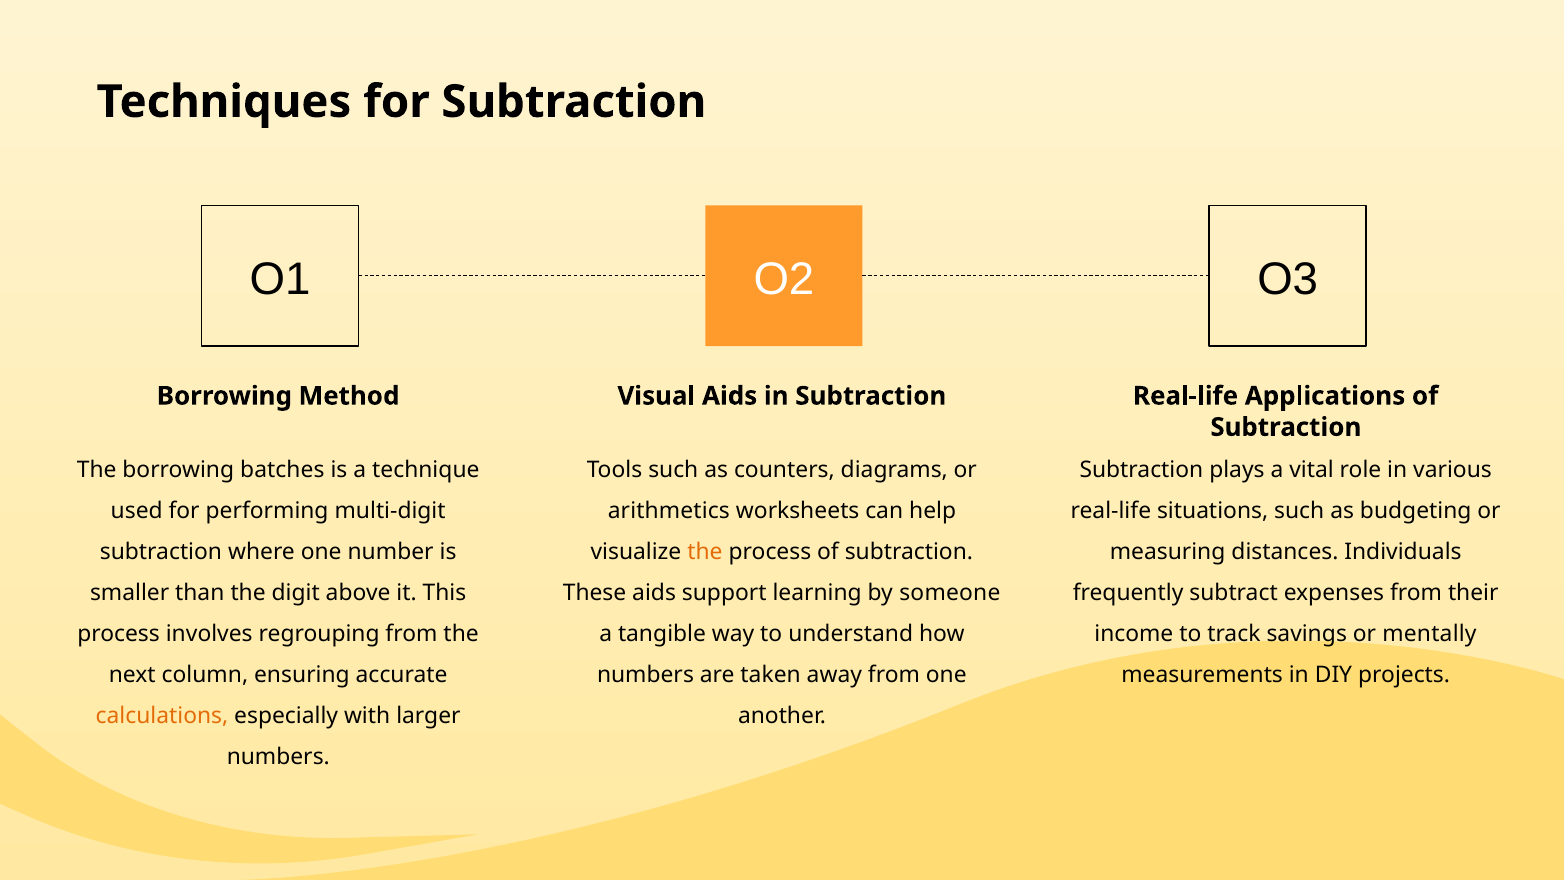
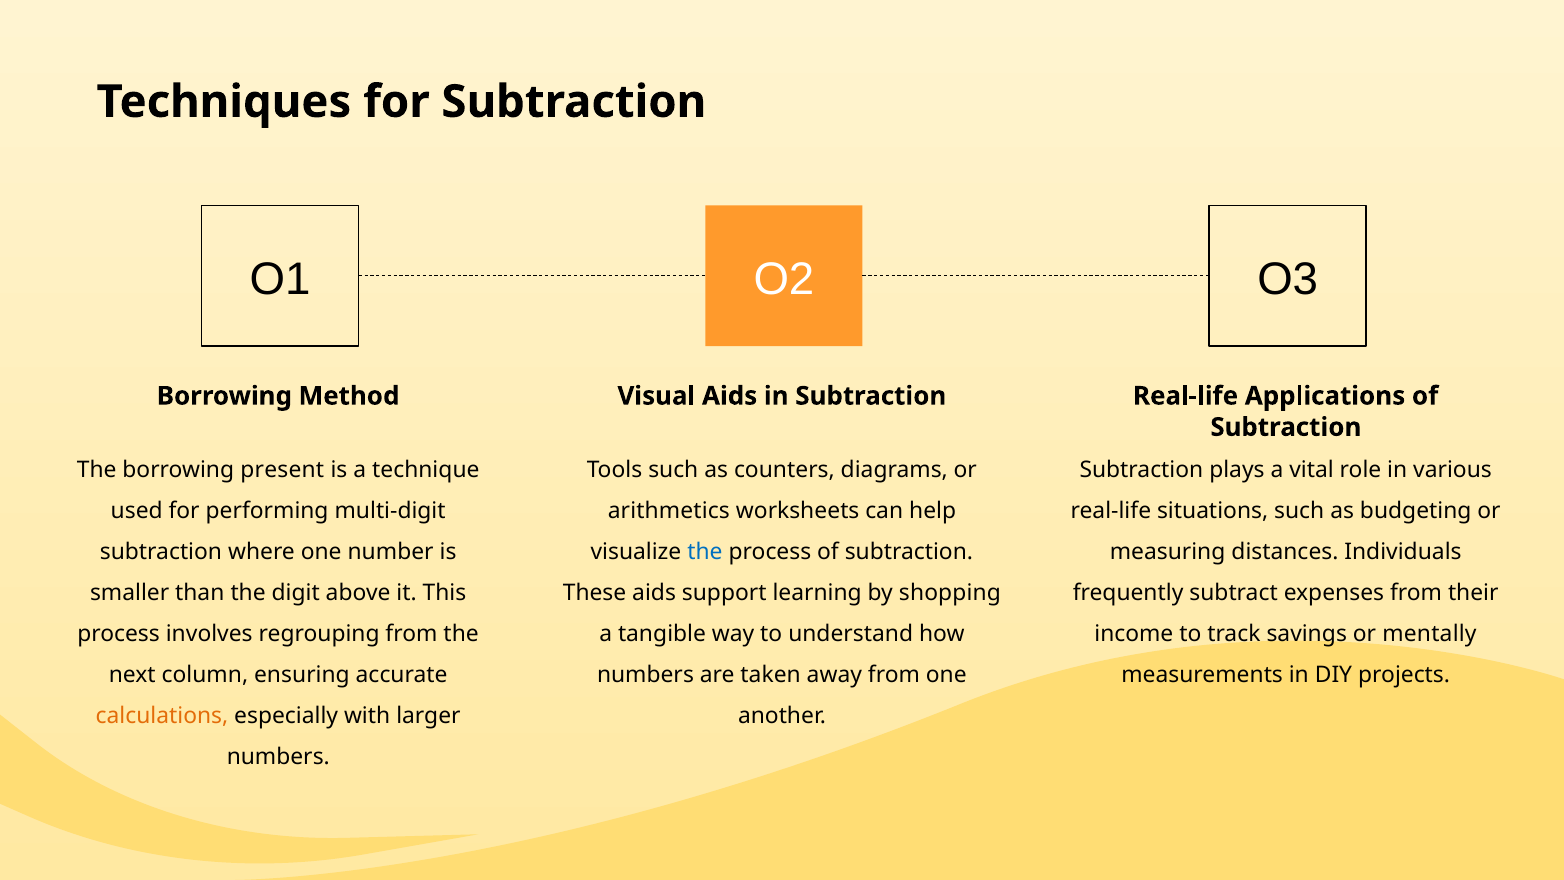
batches: batches -> present (282, 470)
the colour: orange -> blue (705, 552)
someone: someone -> shopping (950, 593)
